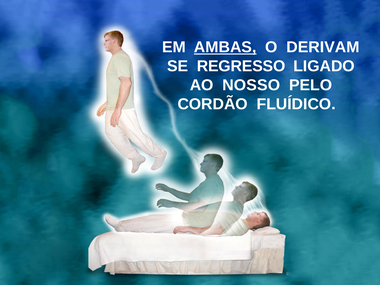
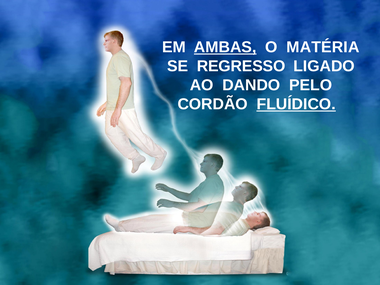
DERIVAM: DERIVAM -> MATÉRIA (323, 47)
NOSSO: NOSSO -> DANDO (251, 85)
FLUÍDICO underline: none -> present (296, 104)
